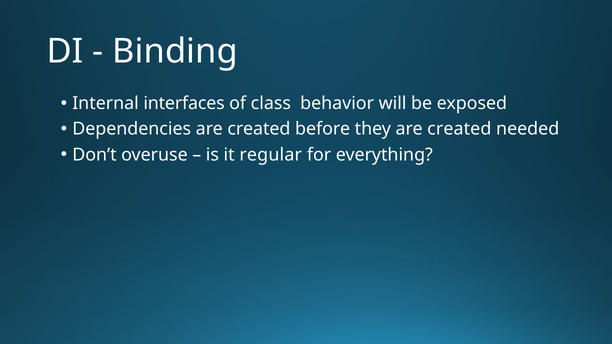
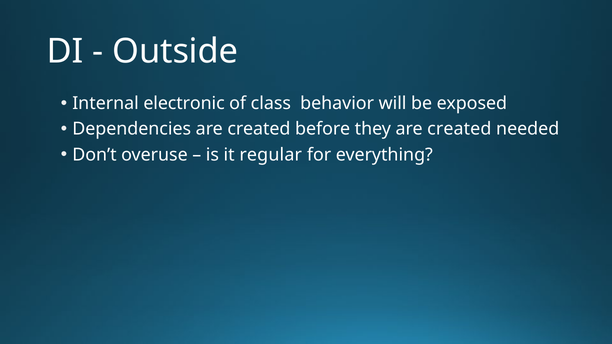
Binding: Binding -> Outside (175, 51)
interfaces: interfaces -> electronic (184, 103)
